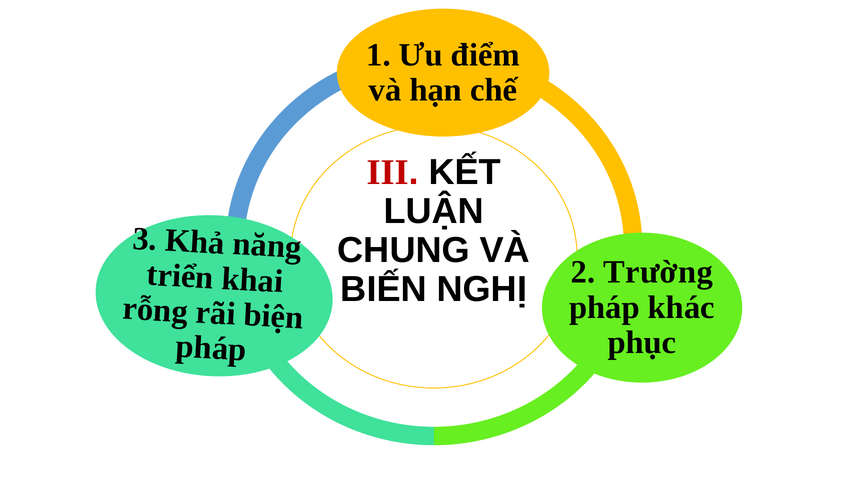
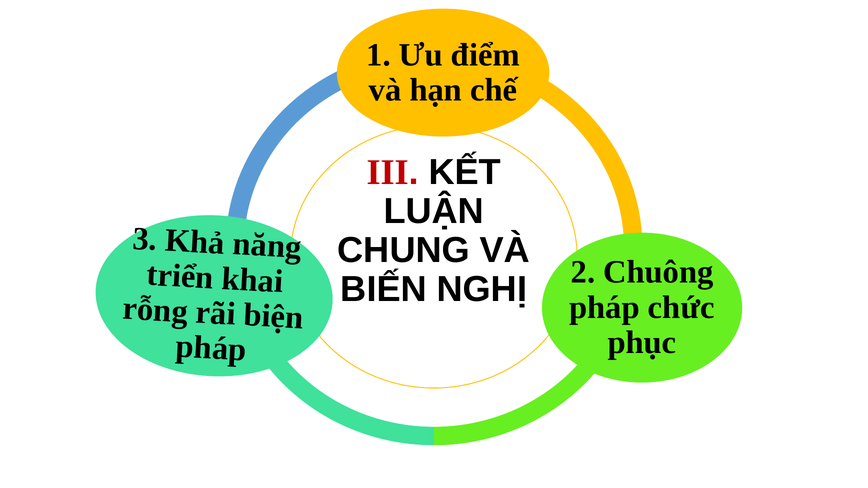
Trường: Trường -> Chuông (658, 272)
khác: khác -> chức (681, 308)
